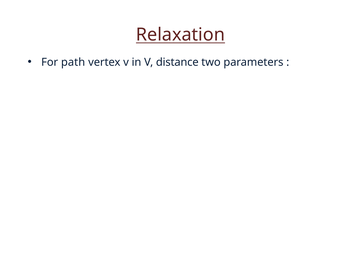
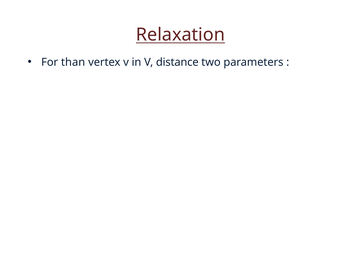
path: path -> than (73, 62)
